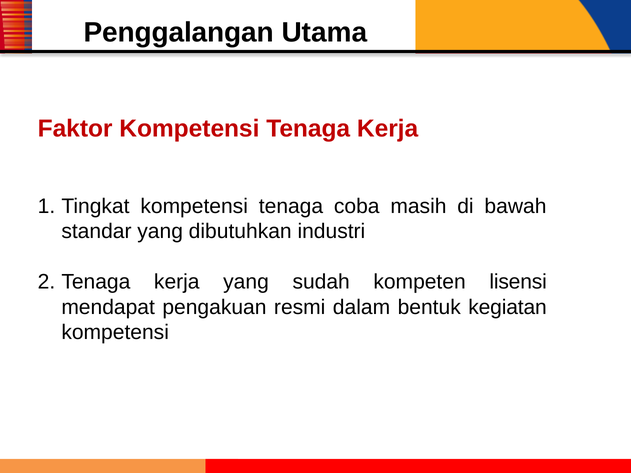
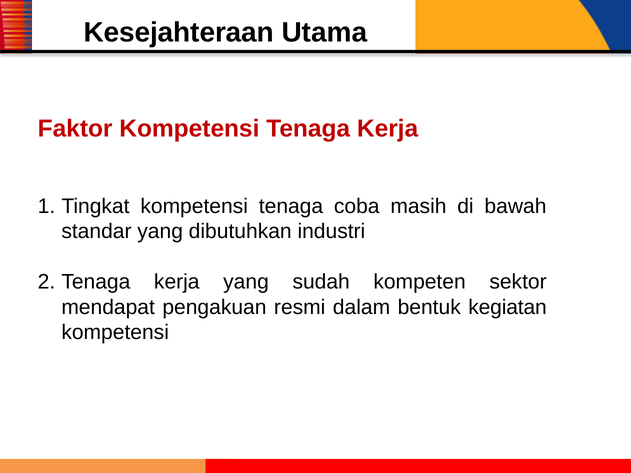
Penggalangan: Penggalangan -> Kesejahteraan (179, 32)
lisensi: lisensi -> sektor (518, 282)
